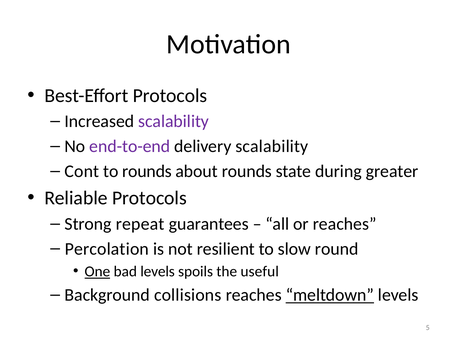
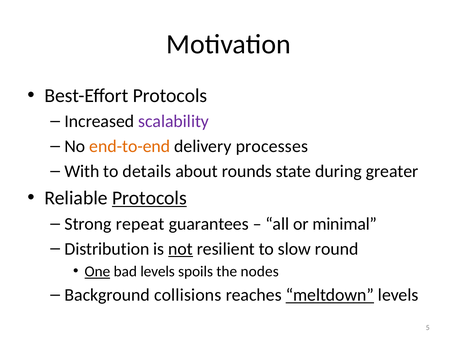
end-to-end colour: purple -> orange (130, 146)
delivery scalability: scalability -> processes (272, 146)
Cont: Cont -> With (82, 171)
to rounds: rounds -> details (147, 171)
Protocols underline: none -> present (149, 198)
or reaches: reaches -> minimal (345, 224)
Percolation: Percolation -> Distribution (107, 249)
not underline: none -> present (181, 249)
useful: useful -> nodes (260, 271)
